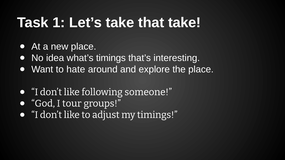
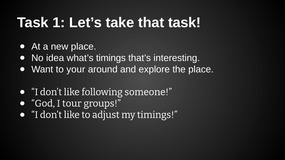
that take: take -> task (184, 23)
hate: hate -> your (76, 69)
